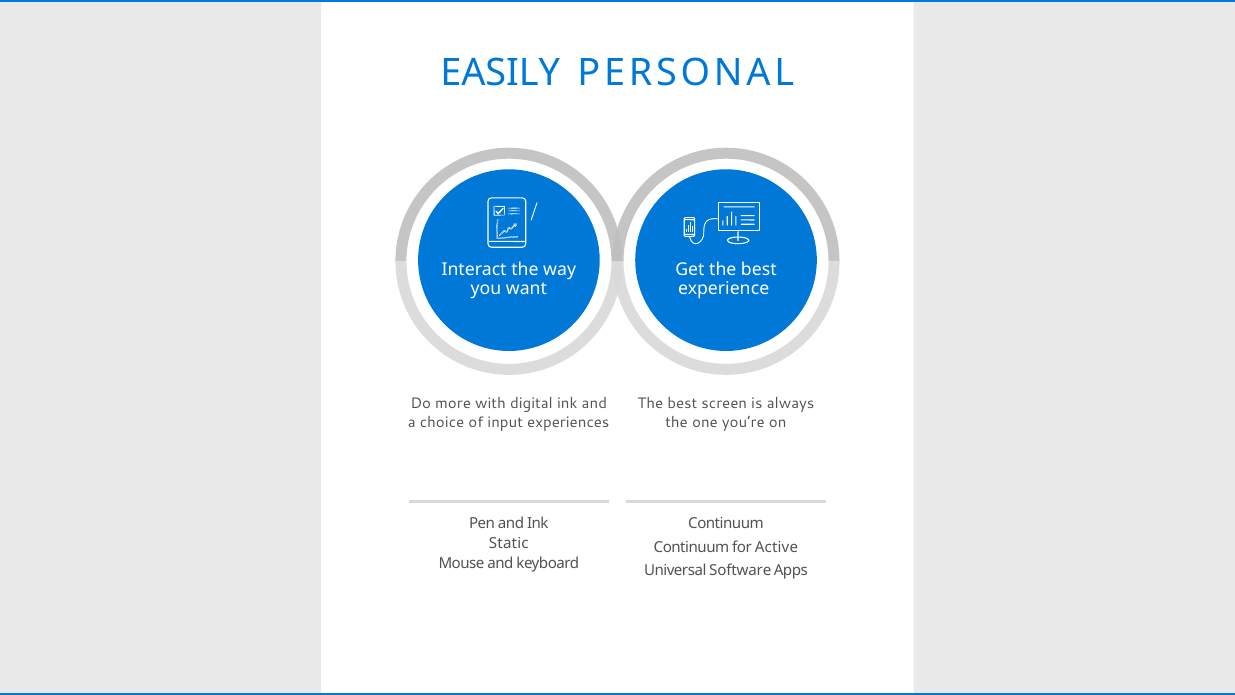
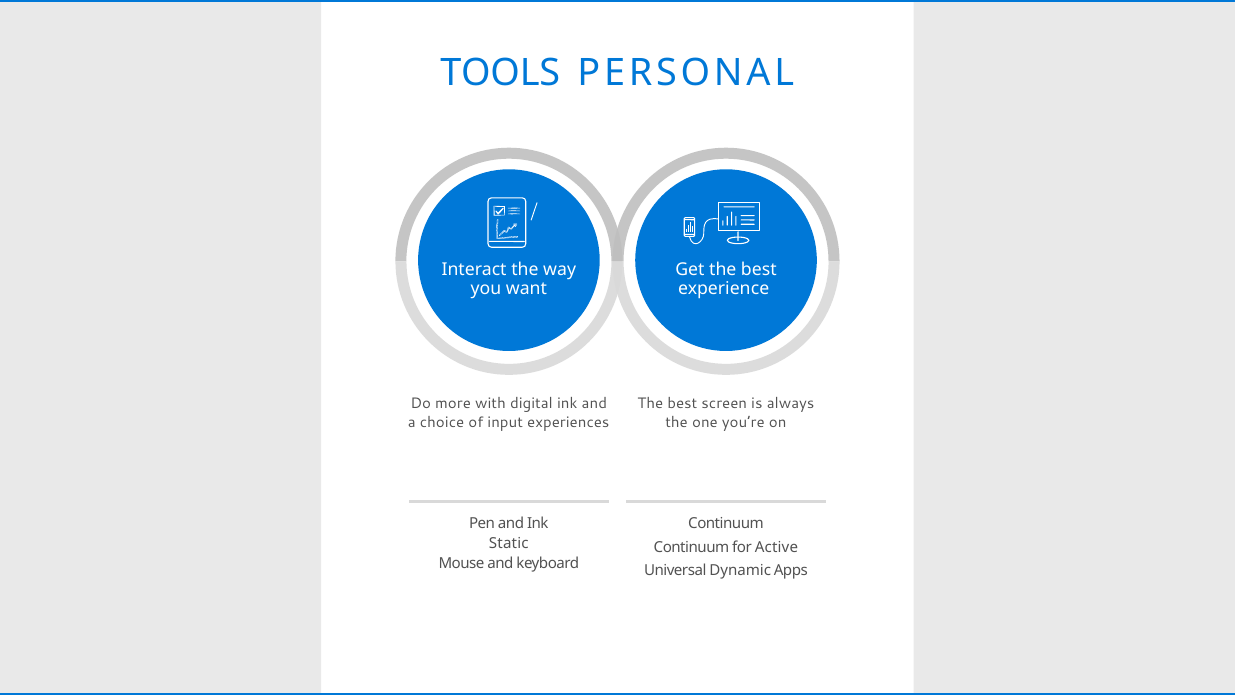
EASILY: EASILY -> TOOLS (500, 73)
Software: Software -> Dynamic (740, 571)
